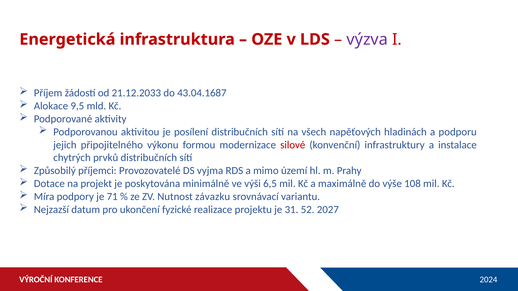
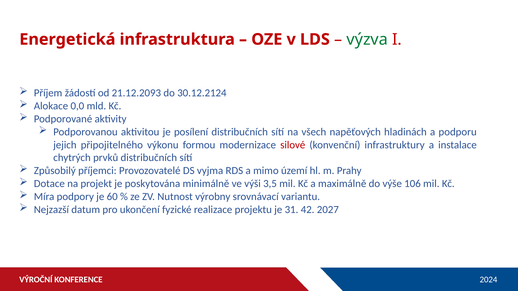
výzva colour: purple -> green (367, 39)
21.12.2033: 21.12.2033 -> 21.12.2093 (136, 93)
43.04.1687: 43.04.1687 -> 30.12.2124 (202, 93)
9,5: 9,5 -> 0,0 (77, 106)
6,5: 6,5 -> 3,5 (270, 184)
108: 108 -> 106 (413, 184)
71: 71 -> 60 (112, 197)
závazku: závazku -> výrobny (213, 197)
52: 52 -> 42 (308, 210)
